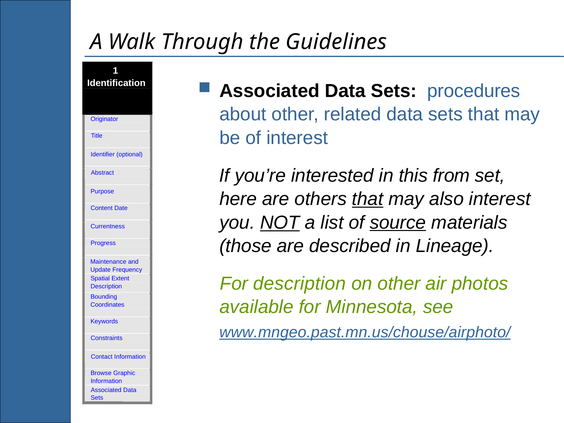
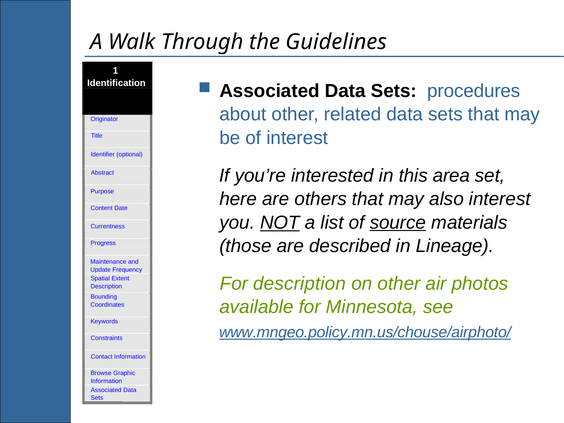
from: from -> area (451, 175)
that underline: present -> none (368, 199)
www.mngeo.past.mn.us/chouse/airphoto/: www.mngeo.past.mn.us/chouse/airphoto/ -> www.mngeo.policy.mn.us/chouse/airphoto/ (365, 332)
